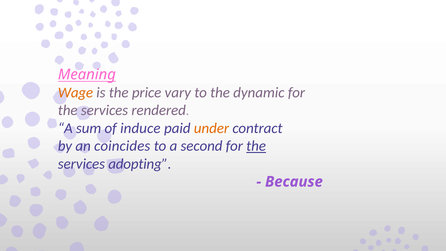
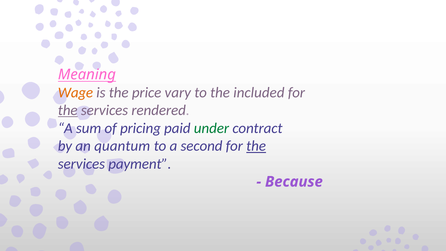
dynamic: dynamic -> included (259, 92)
the underline: none -> present (68, 110)
induce: induce -> pricing (140, 128)
under colour: orange -> green (211, 128)
coincides: coincides -> quantum (122, 146)
adopting: adopting -> payment (140, 164)
